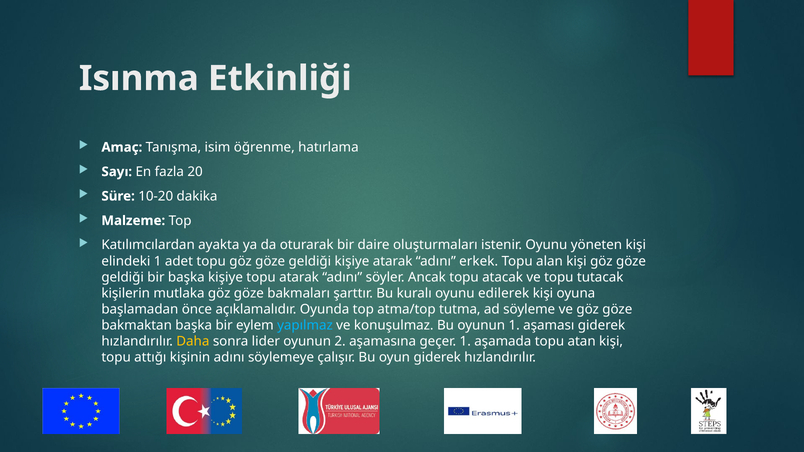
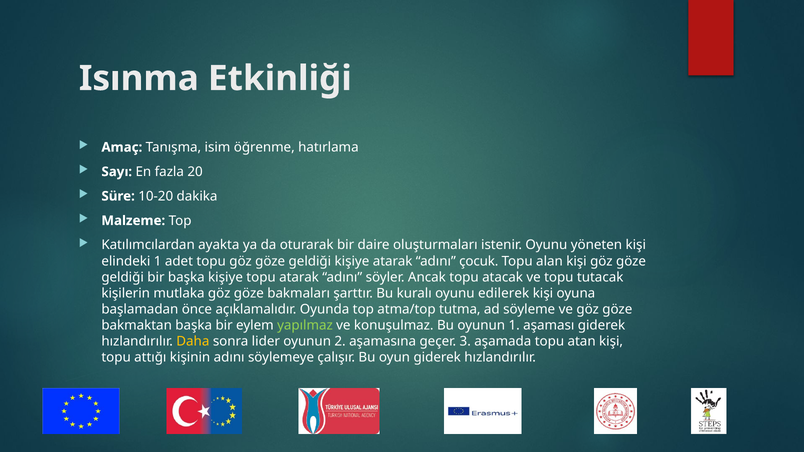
erkek: erkek -> çocuk (479, 261)
yapılmaz colour: light blue -> light green (305, 326)
geçer 1: 1 -> 3 (465, 342)
